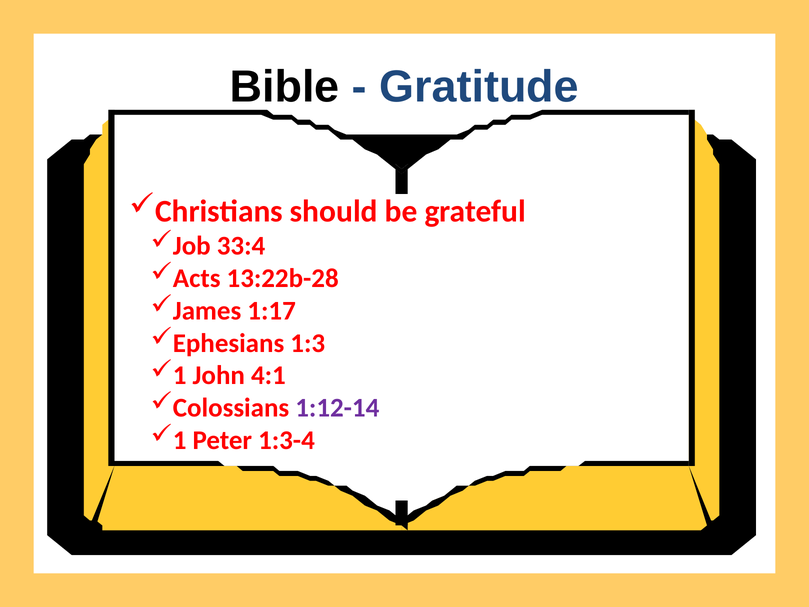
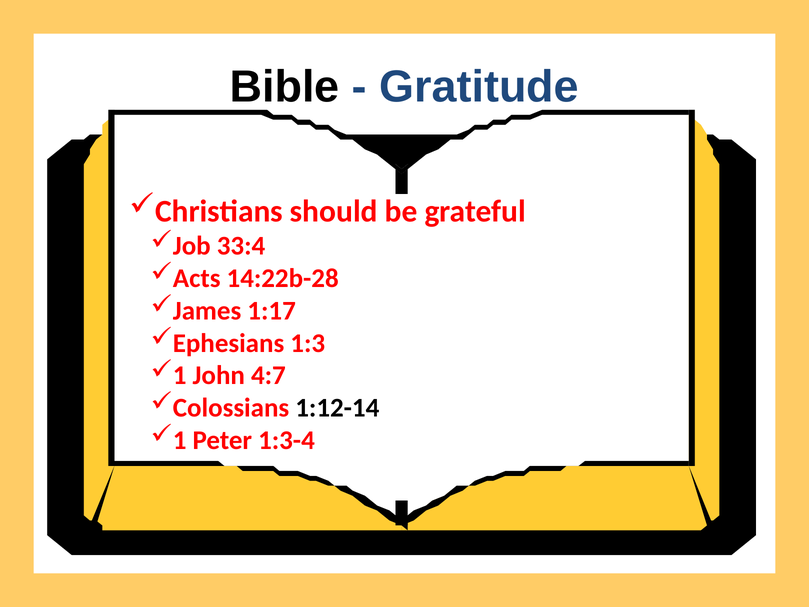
13:22b-28: 13:22b-28 -> 14:22b-28 (283, 278)
4:1: 4:1 -> 4:7 (268, 375)
1:12-14 colour: purple -> black (337, 408)
